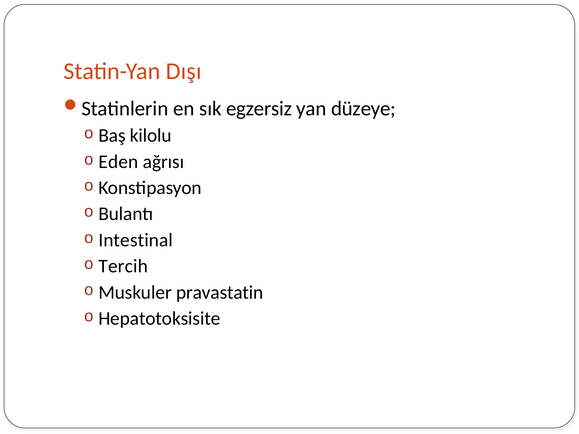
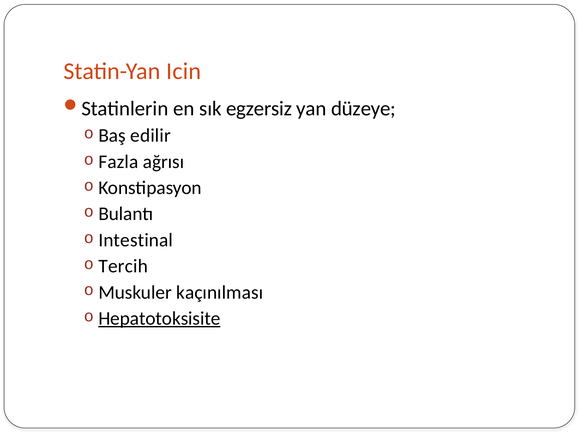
Dışı: Dışı -> Icin (184, 71)
kilolu: kilolu -> edilir (151, 136)
Eden: Eden -> Fazla (118, 162)
pravastatin: pravastatin -> kaçınılması (220, 292)
Hepatotoksisite underline: none -> present (159, 319)
